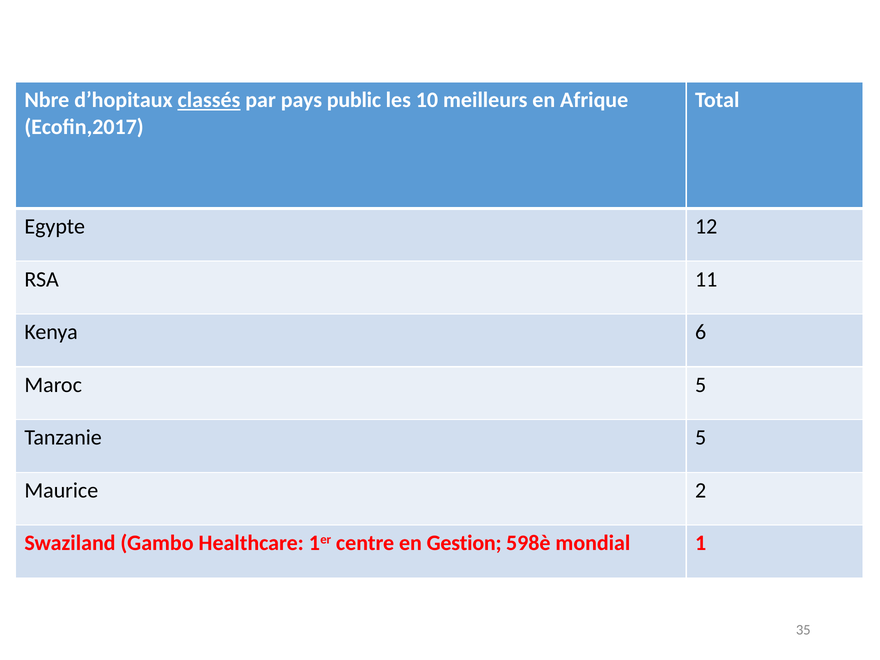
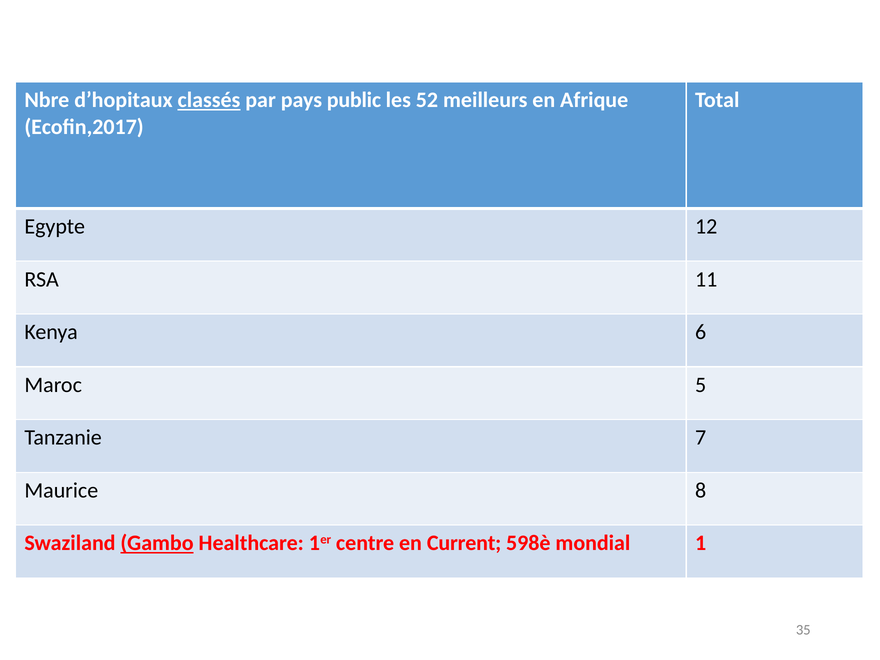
10: 10 -> 52 (427, 100)
Tanzanie 5: 5 -> 7 (701, 438)
2: 2 -> 8 (701, 490)
Gambo underline: none -> present (157, 543)
Gestion: Gestion -> Current (464, 543)
